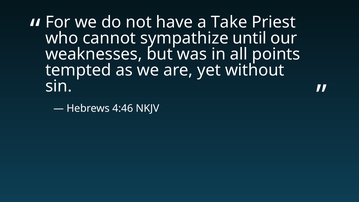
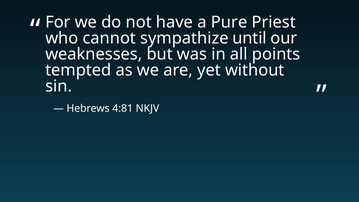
Take: Take -> Pure (229, 22)
4:46: 4:46 -> 4:81 (123, 108)
